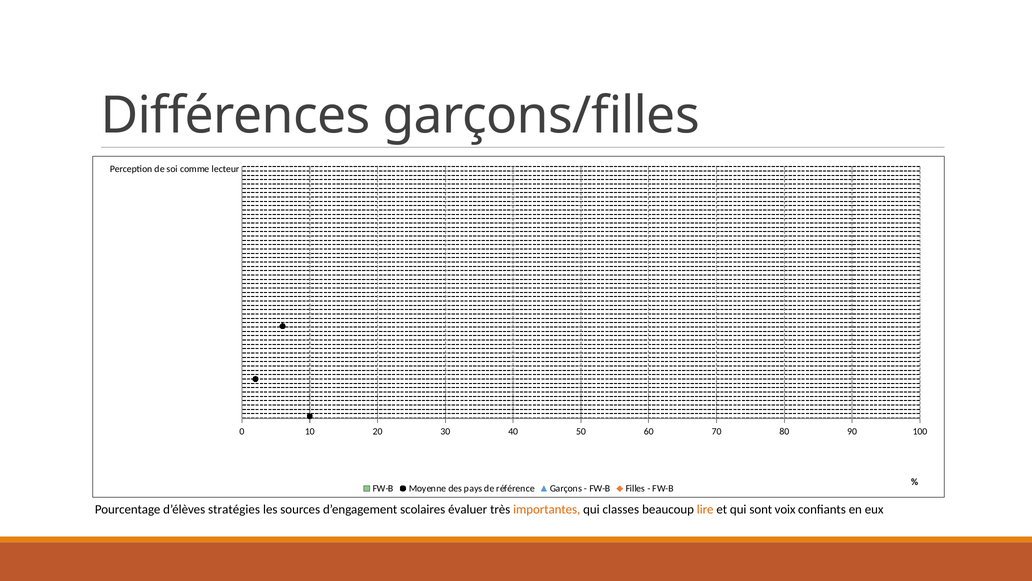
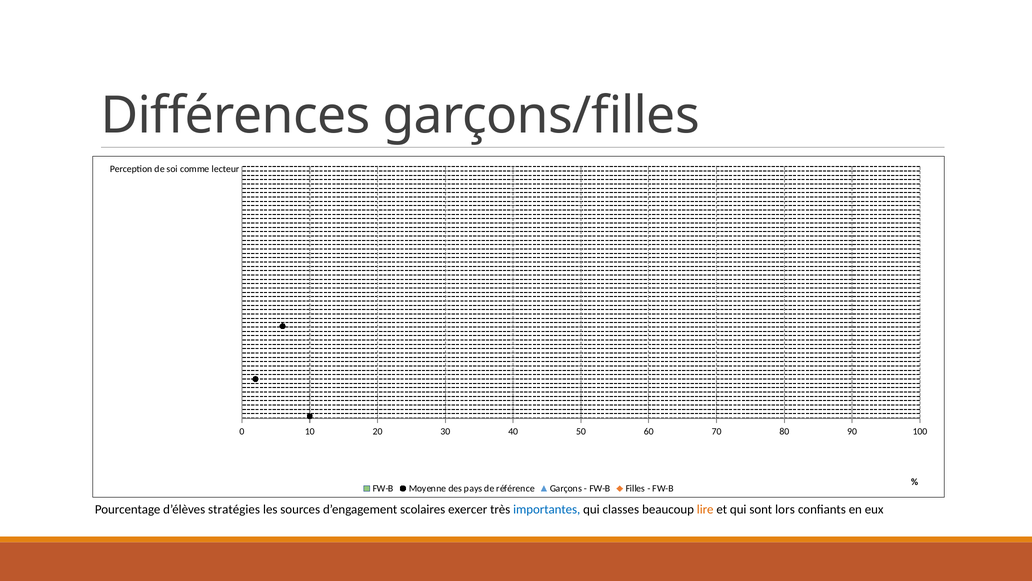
évaluer: évaluer -> exercer (468, 509)
importantes colour: orange -> blue (547, 509)
voix: voix -> lors (785, 509)
